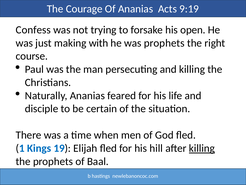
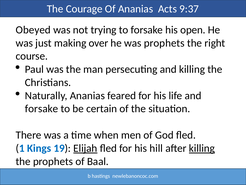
9:19: 9:19 -> 9:37 (189, 9)
Confess: Confess -> Obeyed (33, 30)
with: with -> over (99, 43)
disciple: disciple -> forsake (42, 108)
Elijah underline: none -> present (85, 148)
